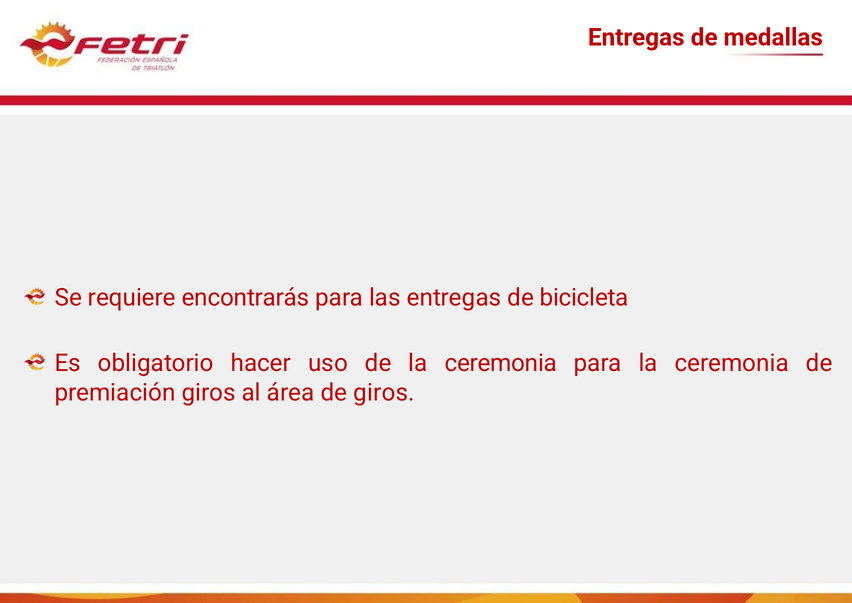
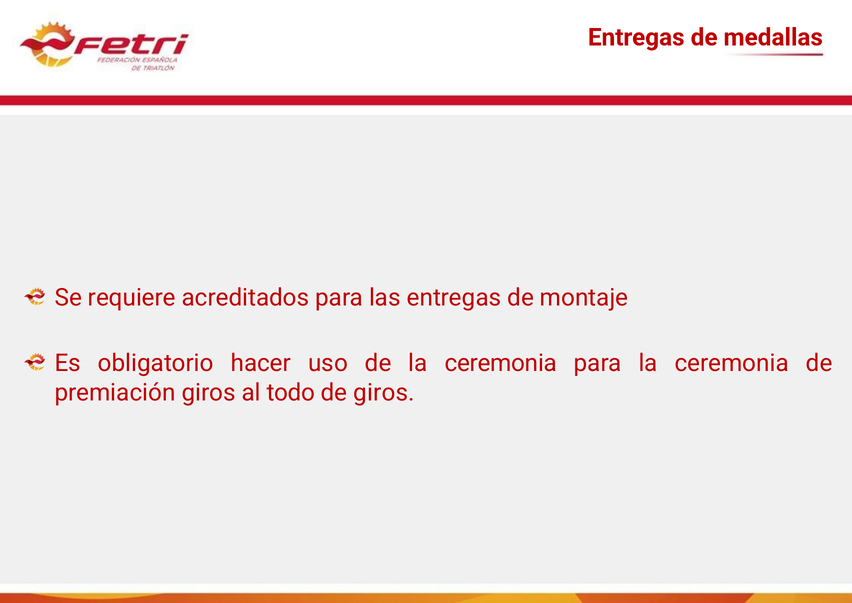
encontrarás: encontrarás -> acreditados (245, 298)
bicicleta: bicicleta -> montaje (584, 298)
área: área -> todo (291, 392)
